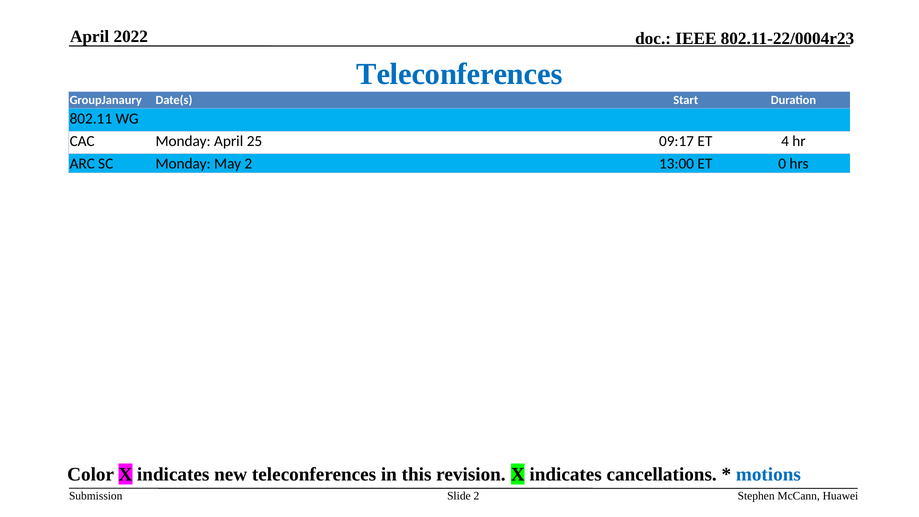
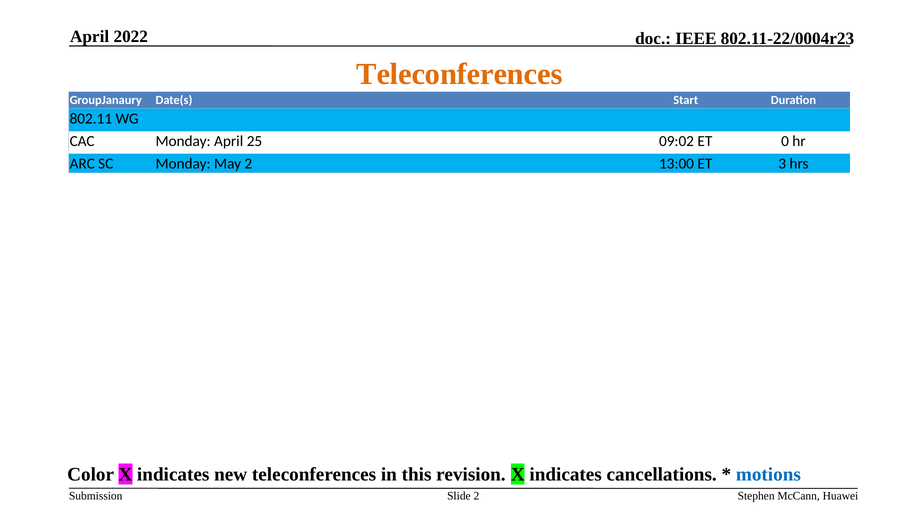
Teleconferences colour: blue -> orange (459, 74)
09:17: 09:17 -> 09:02 (677, 141)
4: 4 -> 0 (785, 141)
0: 0 -> 3 (782, 164)
